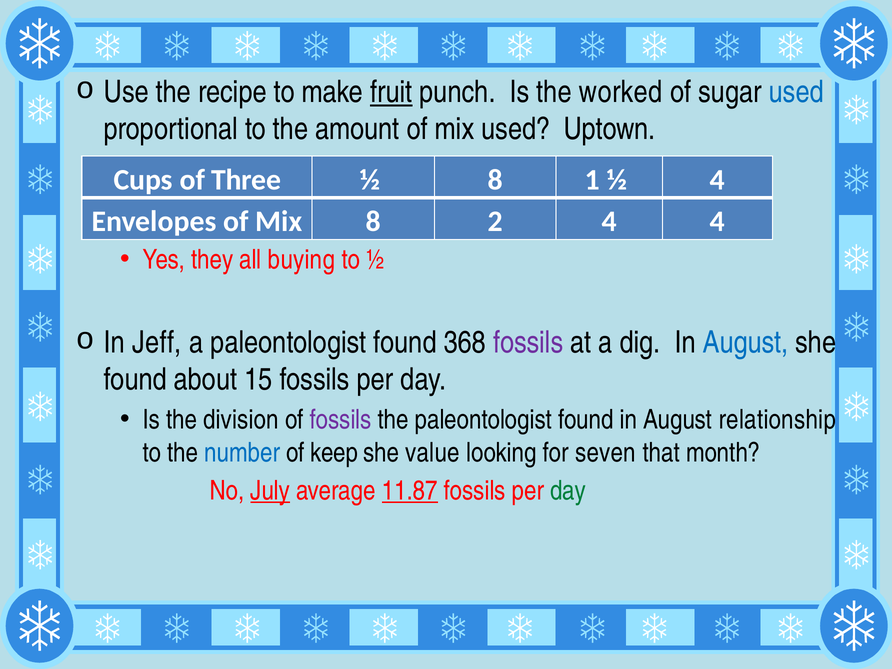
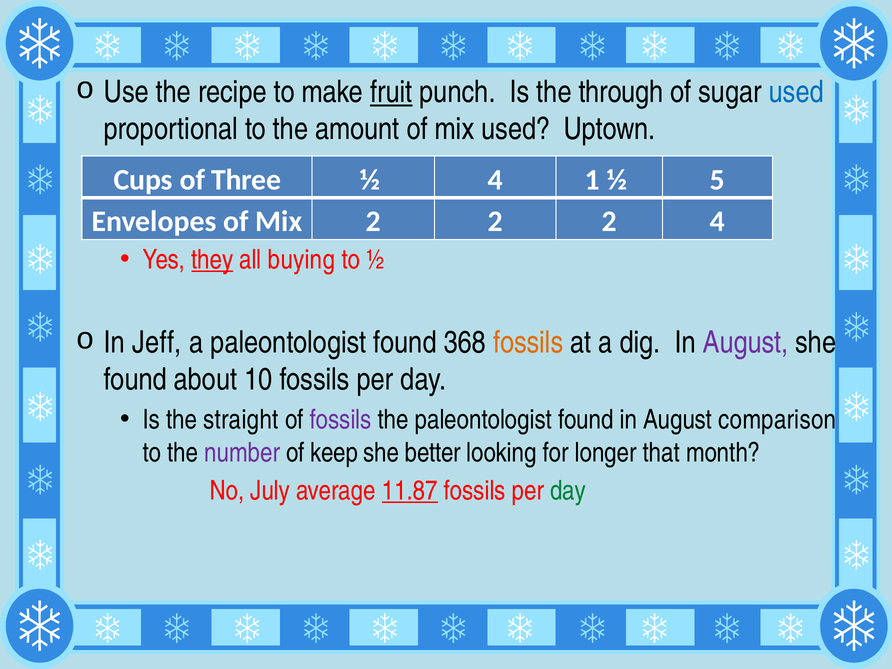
worked: worked -> through (621, 92)
½ 8: 8 -> 4 (495, 180)
½ 4: 4 -> 5 (717, 180)
Mix 8: 8 -> 2 (373, 222)
4: 4 -> 2 (609, 222)
they underline: none -> present (212, 260)
fossils colour: purple -> orange (528, 343)
August colour: blue -> purple (746, 343)
15: 15 -> 10 (258, 380)
division: division -> straight (241, 420)
relationship: relationship -> comparison (777, 420)
number colour: blue -> purple (242, 453)
value: value -> better (433, 453)
seven: seven -> longer (606, 453)
July underline: present -> none (270, 491)
